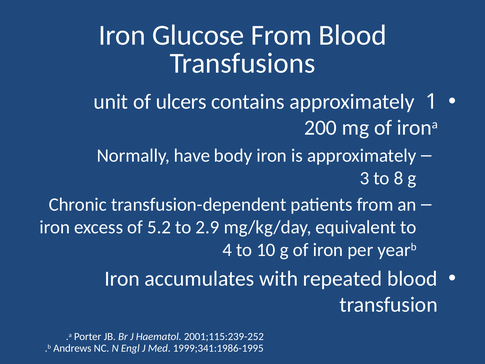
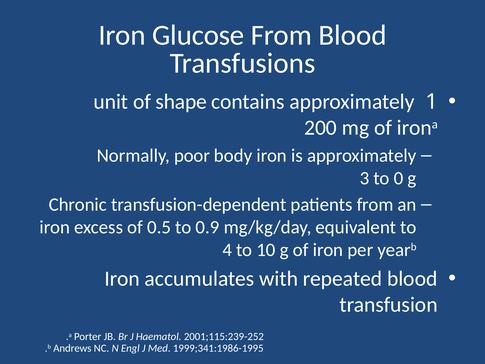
ulcers: ulcers -> shape (181, 102)
have: have -> poor (192, 155)
8: 8 -> 0 (399, 178)
5.2: 5.2 -> 0.5 (159, 227)
2.9: 2.9 -> 0.9 (208, 227)
